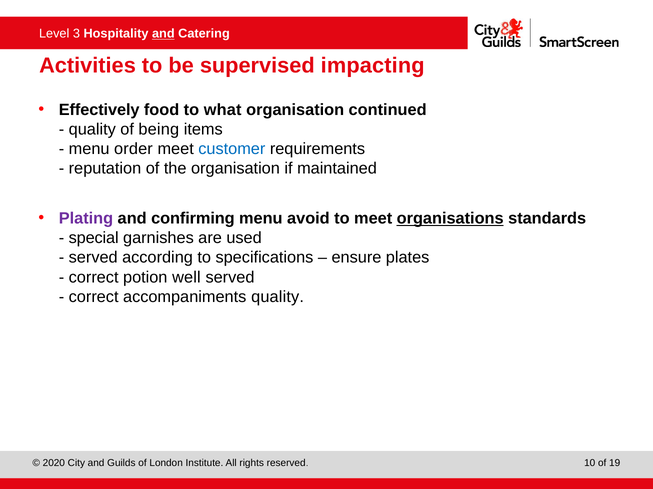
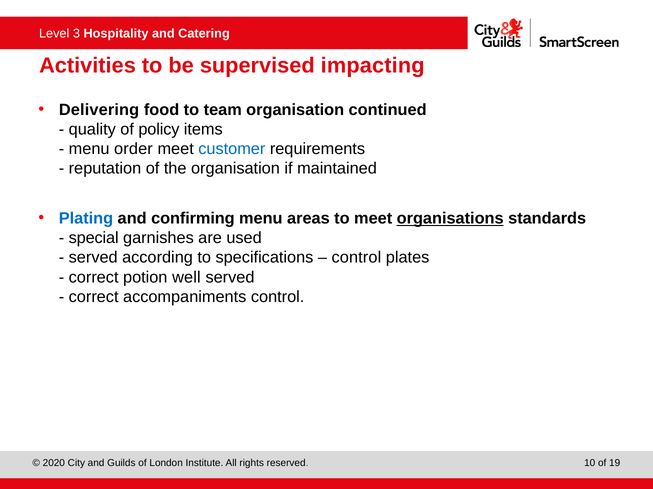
and underline: present -> none (163, 34)
Effectively: Effectively -> Delivering (99, 110)
what: what -> team (223, 110)
being: being -> policy (159, 130)
Plating colour: purple -> blue (86, 219)
avoid: avoid -> areas (308, 219)
ensure: ensure -> control (356, 258)
accompaniments quality: quality -> control (278, 297)
